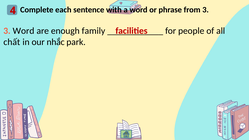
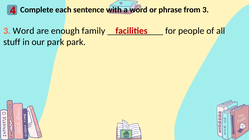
chất: chất -> stuff (12, 42)
our nhắc: nhắc -> park (56, 42)
